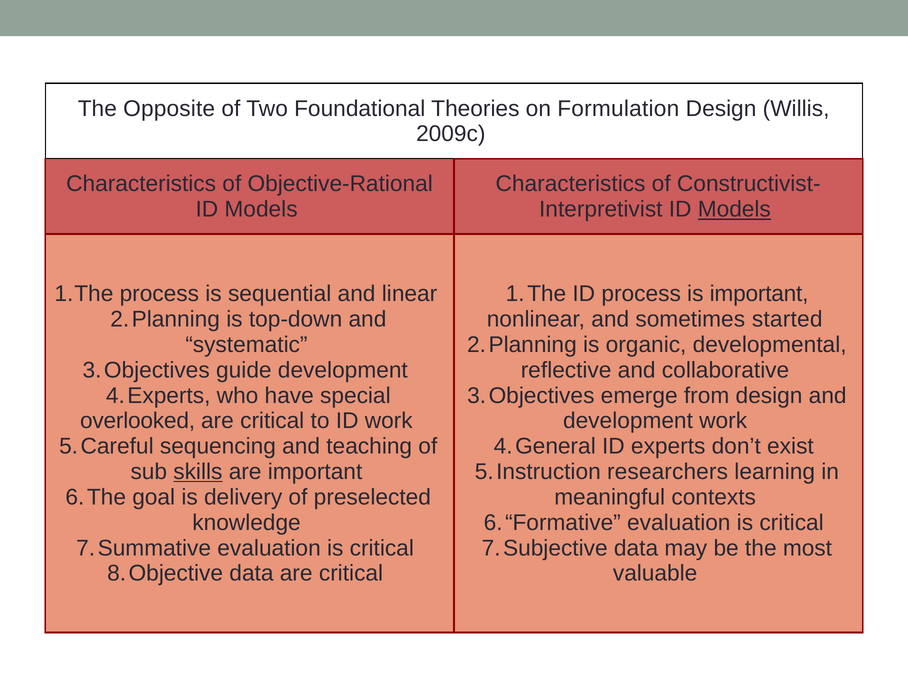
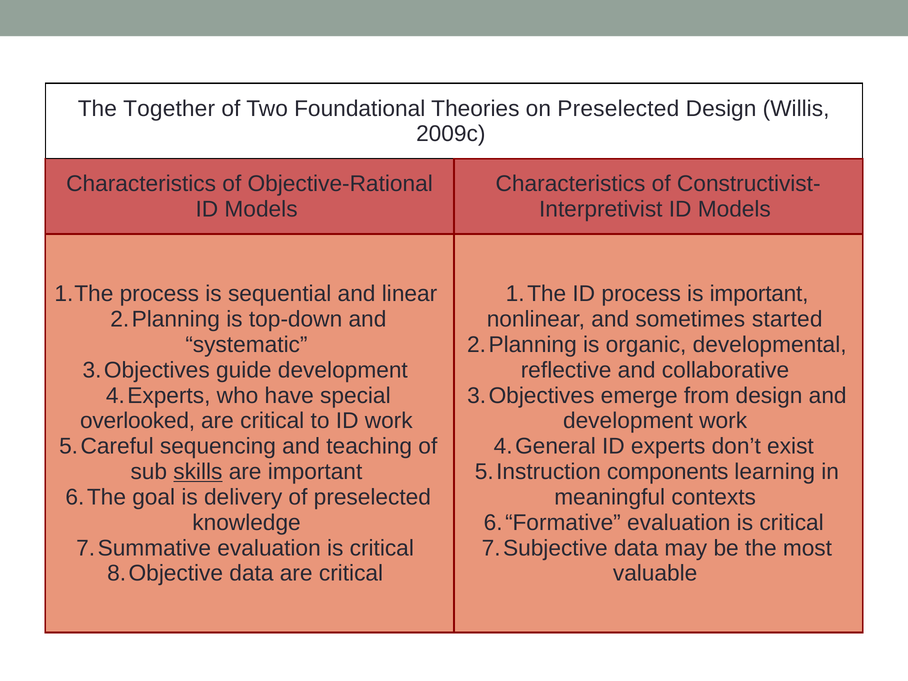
Opposite: Opposite -> Together (169, 109)
on Formulation: Formulation -> Preselected (618, 109)
Models underline: present -> none (734, 209)
researchers: researchers -> components (668, 472)
